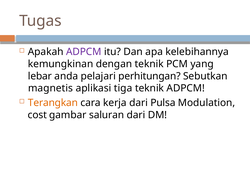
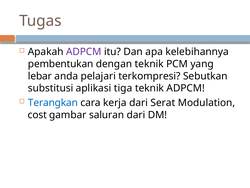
kemungkinan: kemungkinan -> pembentukan (61, 64)
perhitungan: perhitungan -> terkompresi (149, 76)
magnetis: magnetis -> substitusi (51, 88)
Terangkan colour: orange -> blue (53, 103)
Pulsa: Pulsa -> Serat (163, 103)
